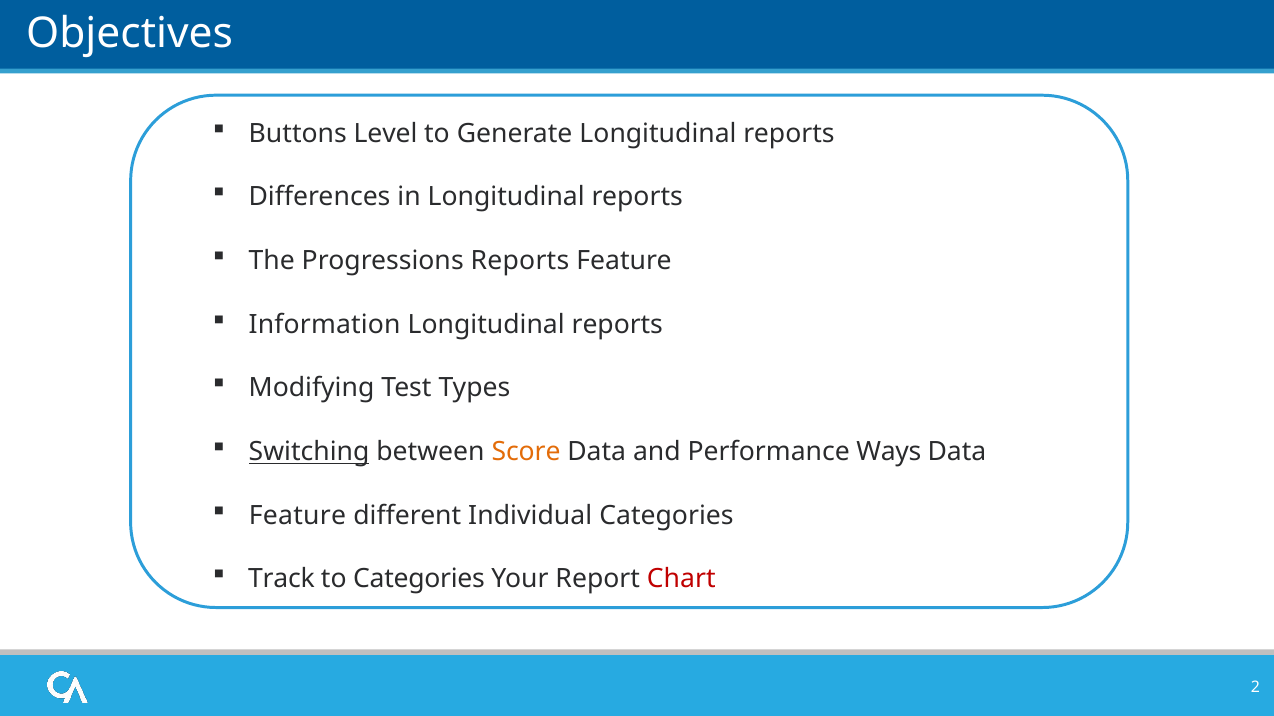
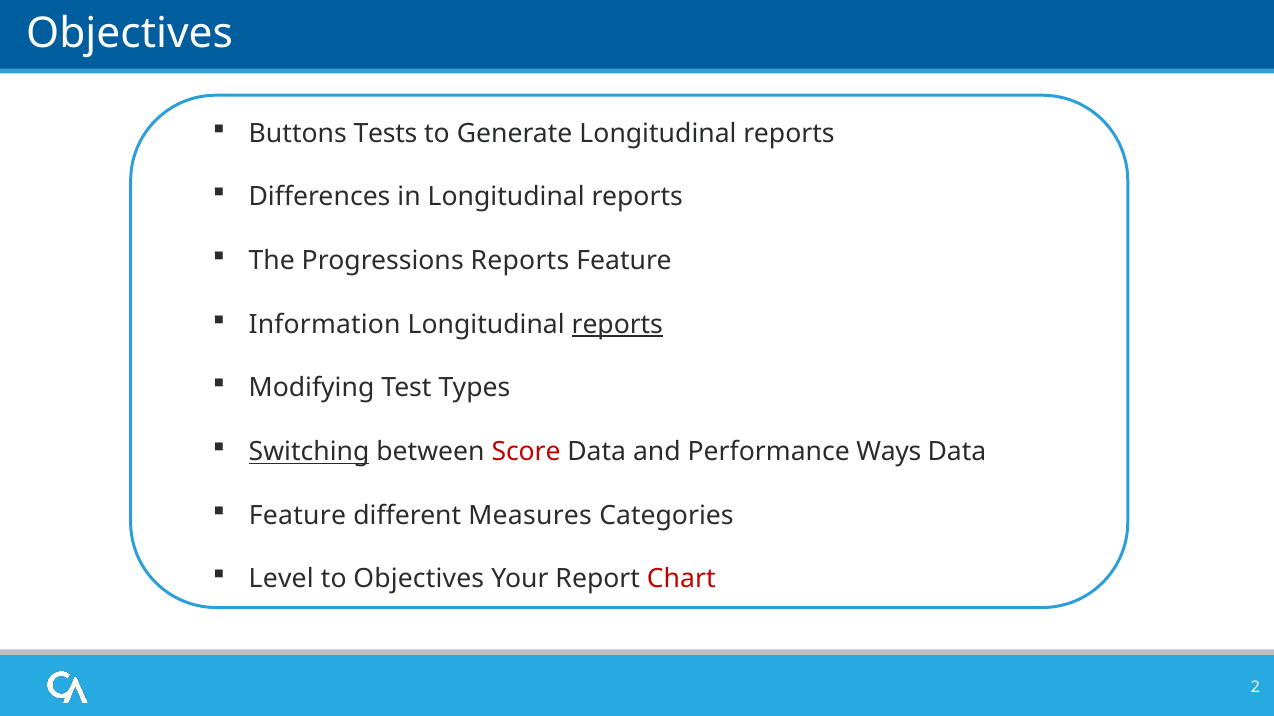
Level: Level -> Tests (386, 134)
reports underline: none -> present (617, 325)
Score colour: orange -> red (526, 452)
Individual: Individual -> Measures (530, 516)
Track: Track -> Level (281, 580)
to Categories: Categories -> Objectives (419, 580)
